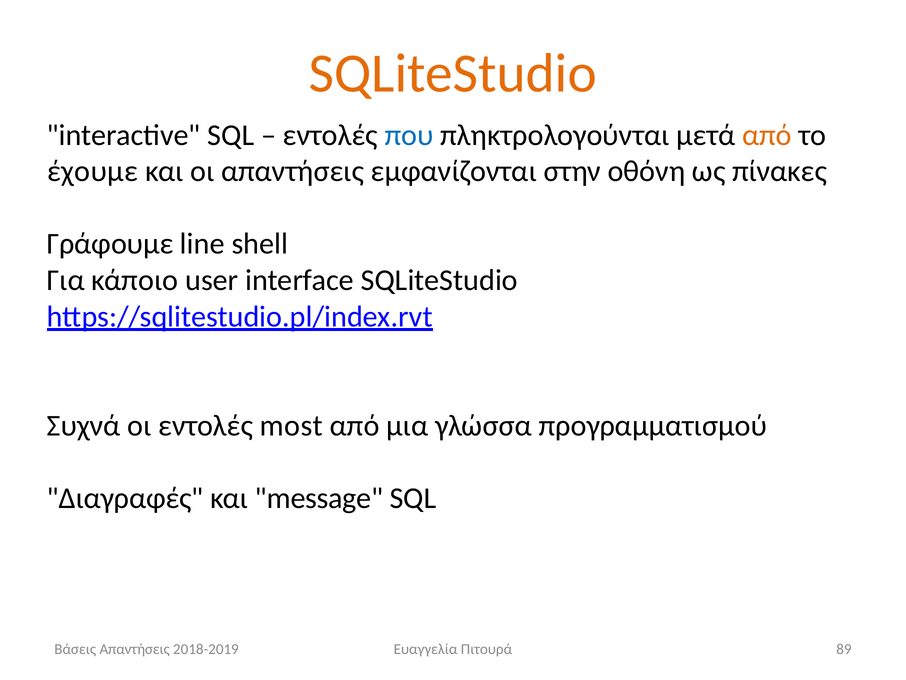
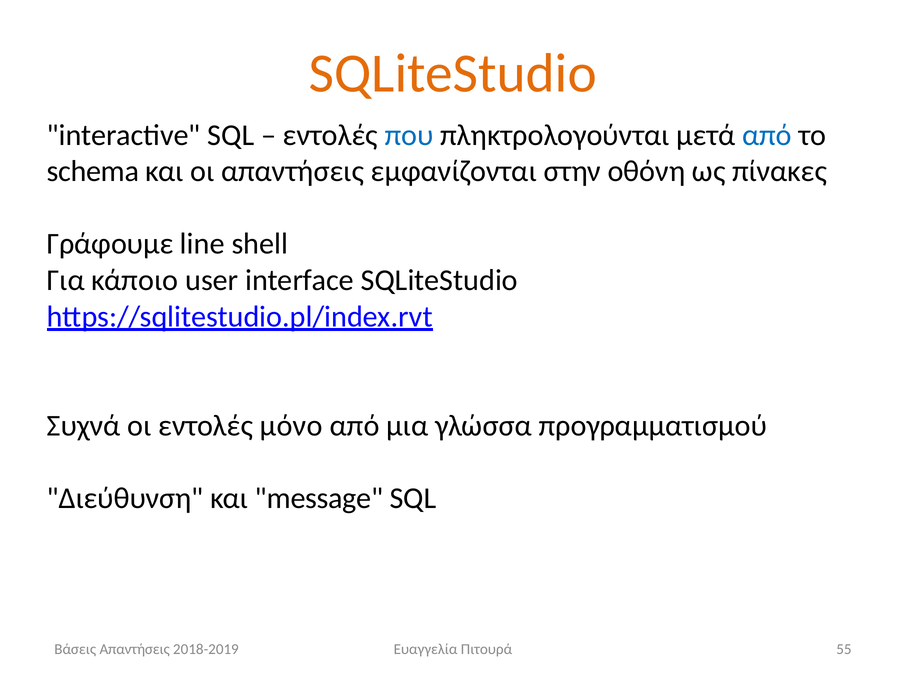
από colour: orange -> blue (767, 135)
έχουμε: έχουμε -> schema (93, 171)
most: most -> μόνο (291, 426)
Διαγραφές: Διαγραφές -> Διεύθυνση (125, 498)
89: 89 -> 55 (844, 649)
